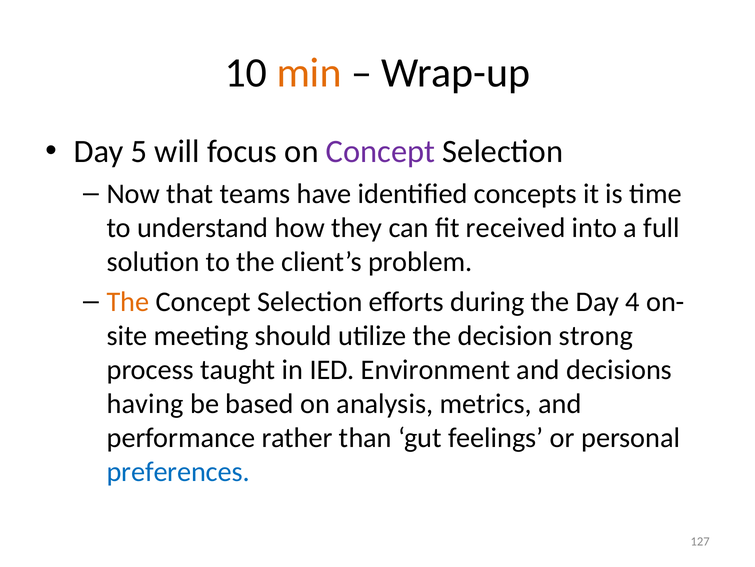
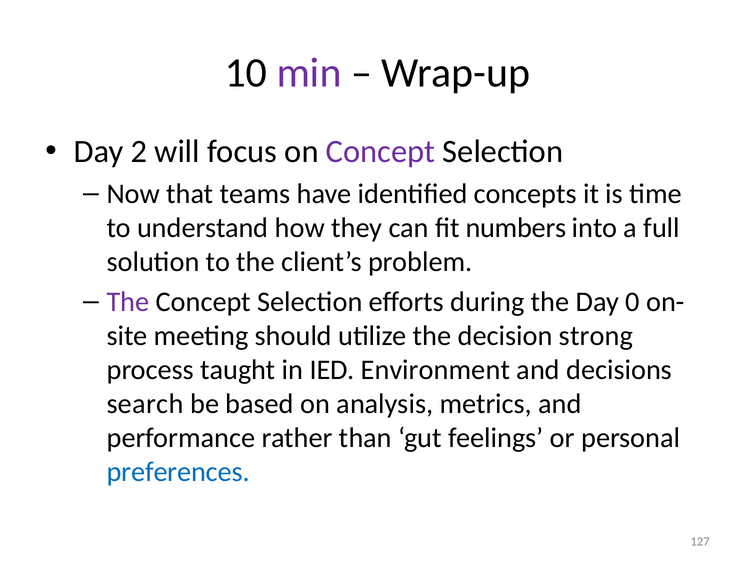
min colour: orange -> purple (309, 73)
5: 5 -> 2 (139, 151)
received: received -> numbers (516, 227)
The colour: orange -> purple (128, 301)
4: 4 -> 0 (633, 301)
having: having -> search (145, 403)
